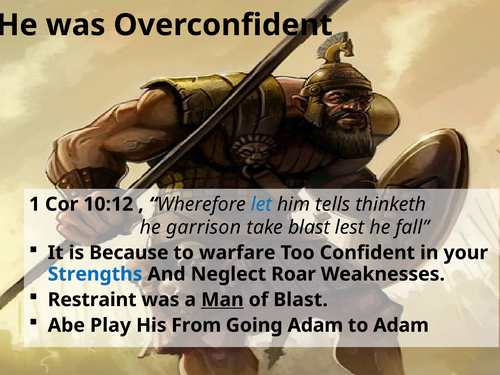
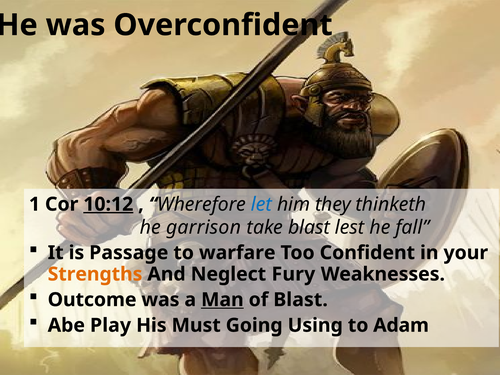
10:12 underline: none -> present (108, 204)
tells: tells -> they (333, 204)
Because: Because -> Passage (129, 253)
Strengths colour: blue -> orange (95, 274)
Roar: Roar -> Fury (293, 274)
Restraint: Restraint -> Outcome (92, 300)
From: From -> Must (196, 325)
Going Adam: Adam -> Using (315, 325)
